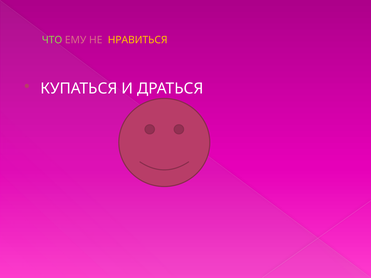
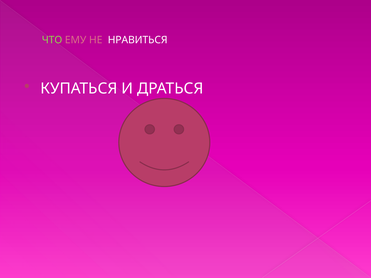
НРАВИТЬСЯ colour: yellow -> white (138, 40)
